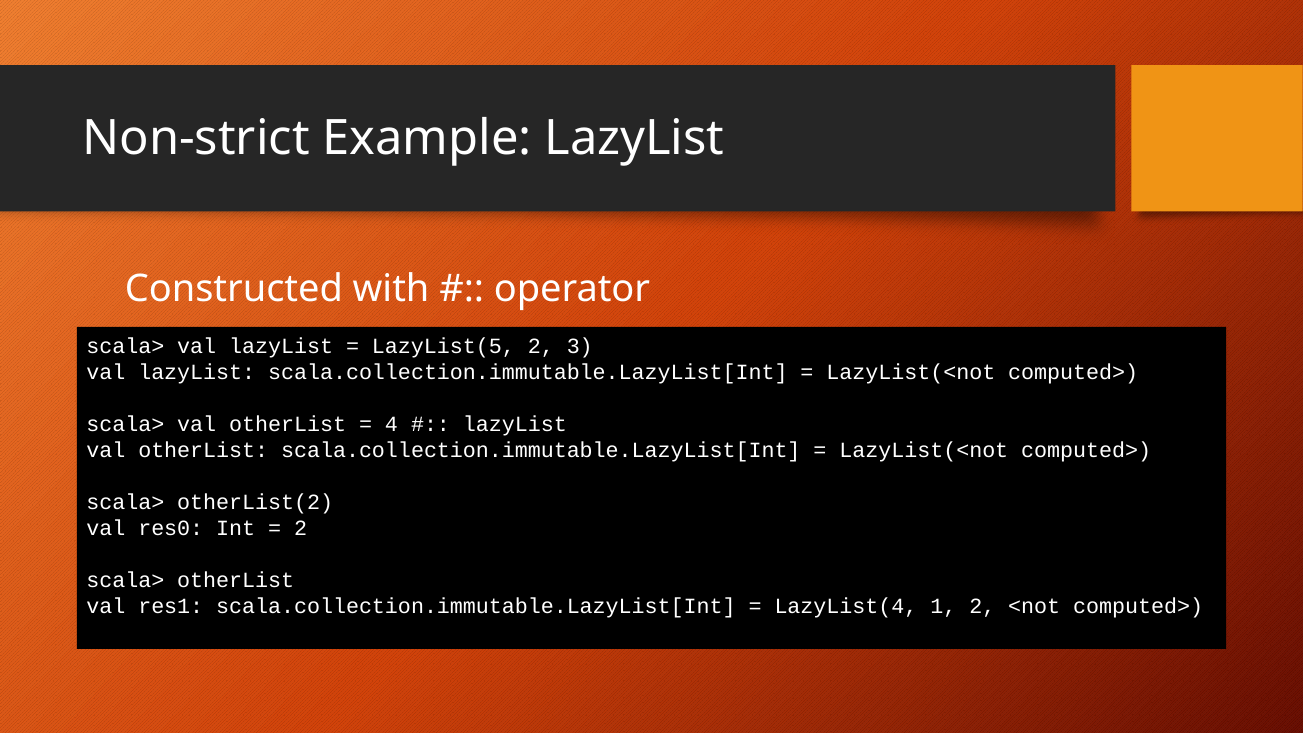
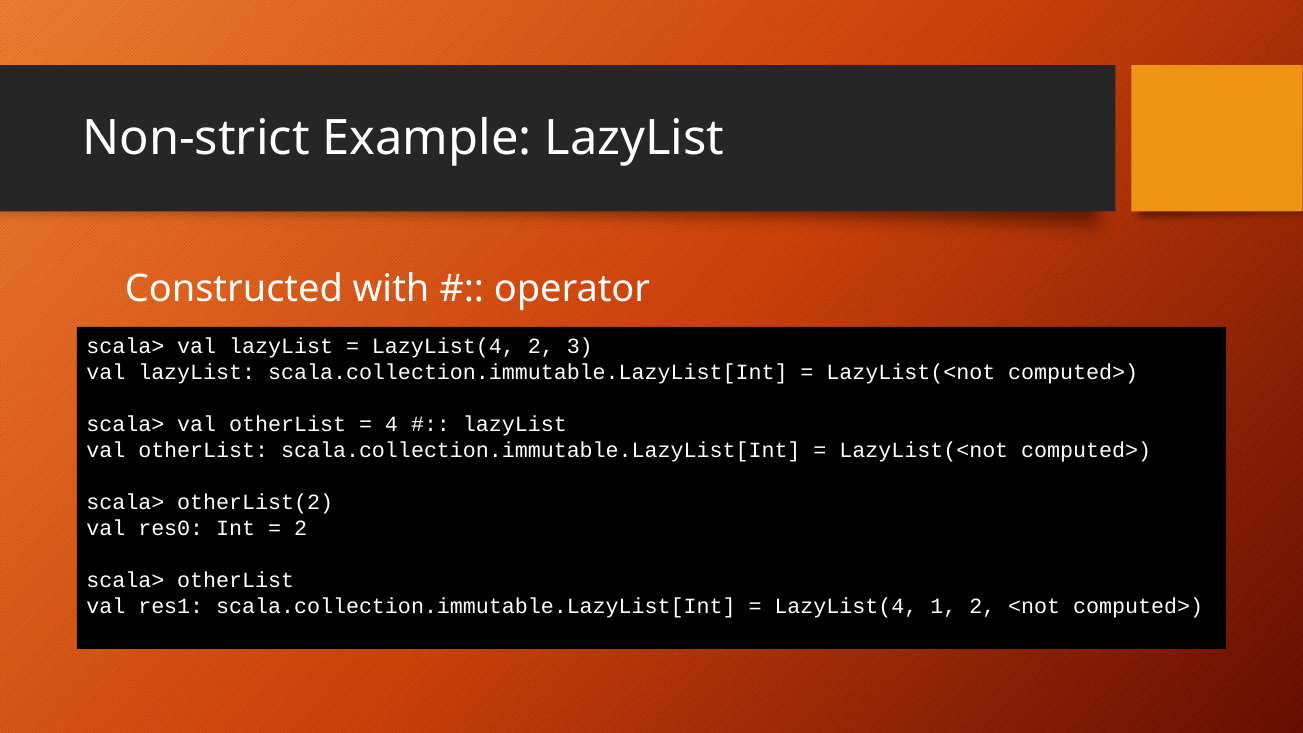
LazyList(5: LazyList(5 -> LazyList(4 (443, 346)
